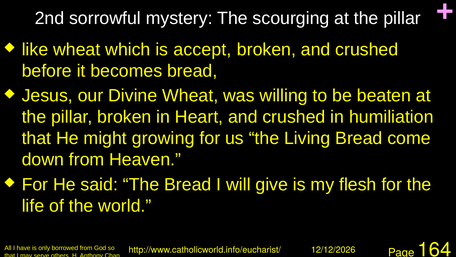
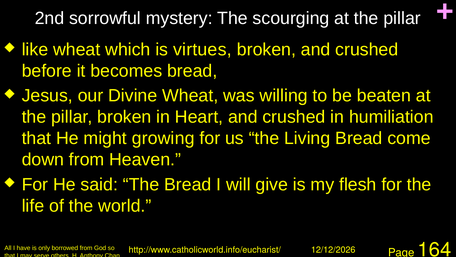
accept: accept -> virtues (202, 49)
